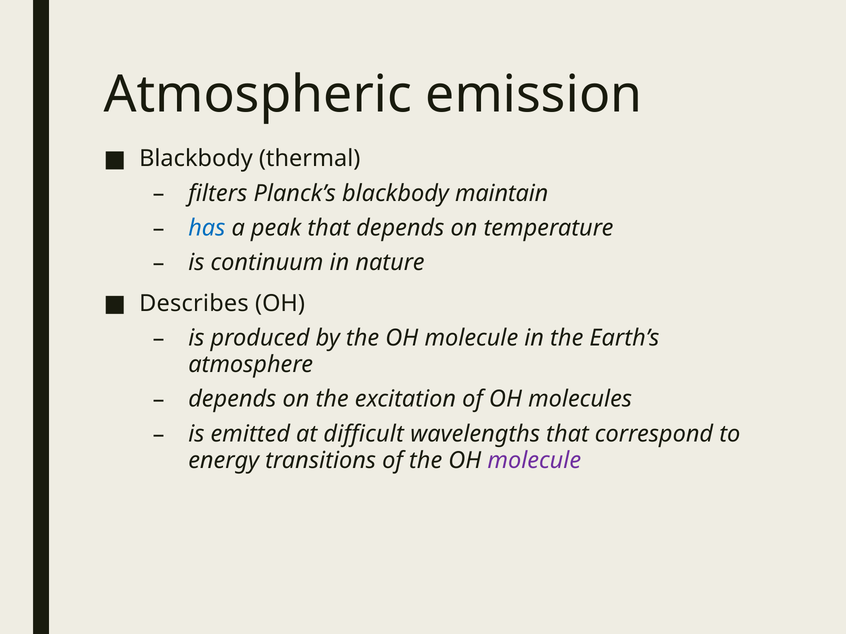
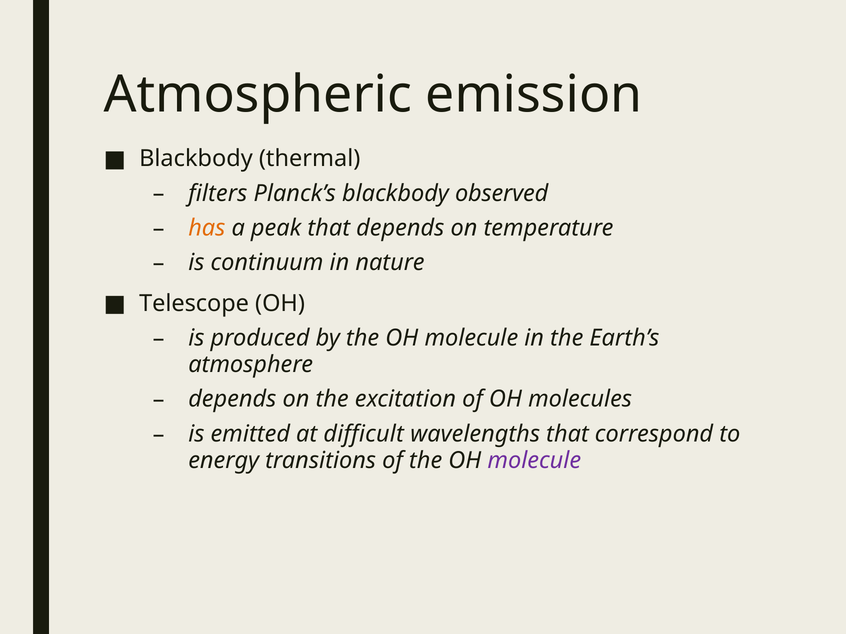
maintain: maintain -> observed (502, 193)
has colour: blue -> orange (207, 228)
Describes: Describes -> Telescope (194, 304)
